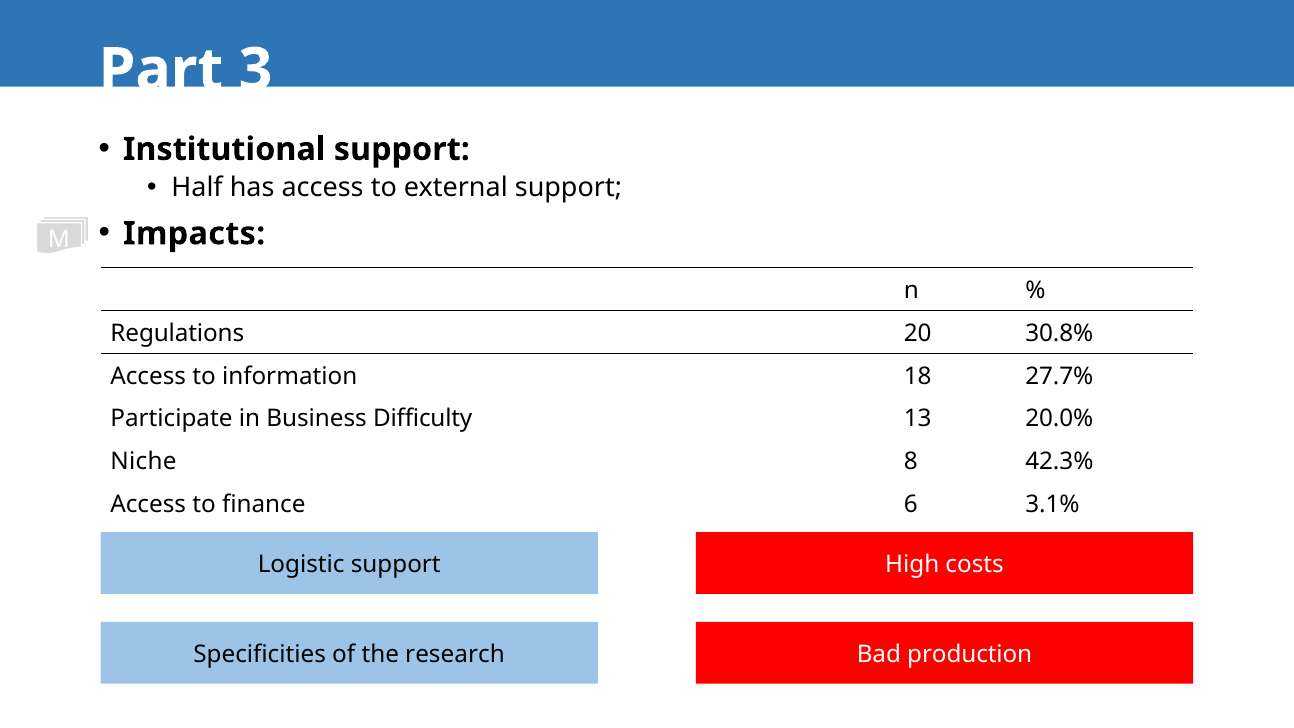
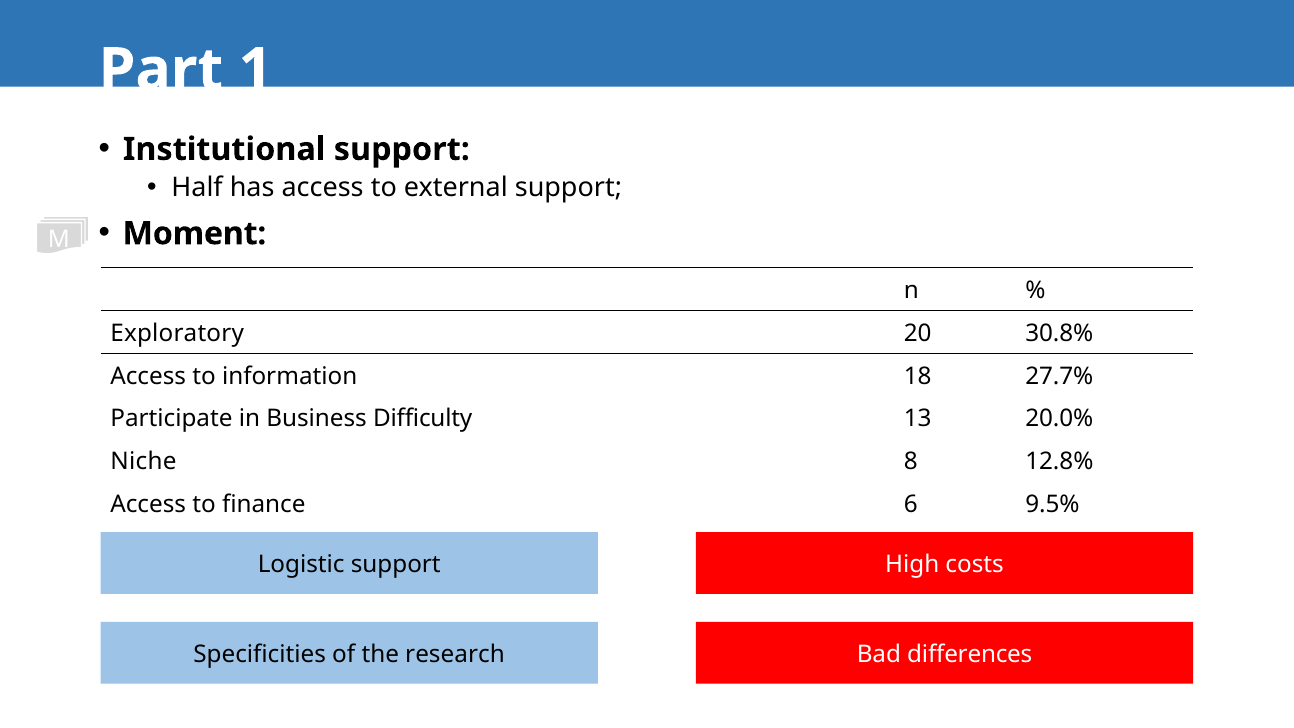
3: 3 -> 1 (256, 70)
Impacts: Impacts -> Moment (194, 234)
Regulations: Regulations -> Exploratory (177, 333)
42.3%: 42.3% -> 12.8% (1059, 462)
3.1%: 3.1% -> 9.5% (1052, 504)
production: production -> differences (970, 654)
